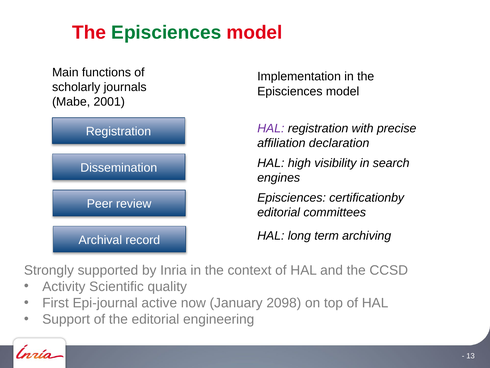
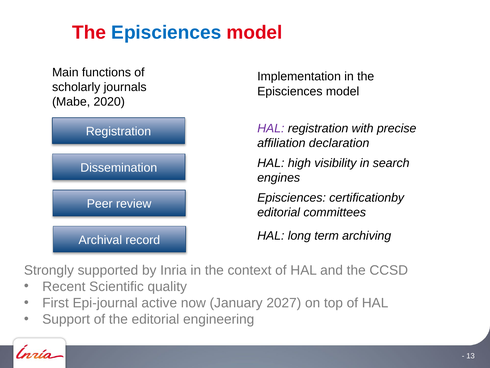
Episciences colour: green -> blue (166, 32)
2001: 2001 -> 2020 (109, 102)
Activity: Activity -> Recent (64, 286)
2098: 2098 -> 2027 (284, 303)
